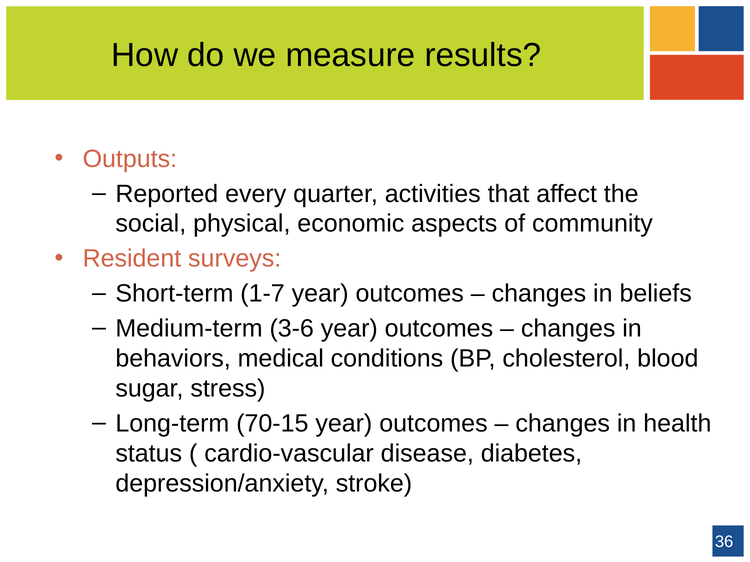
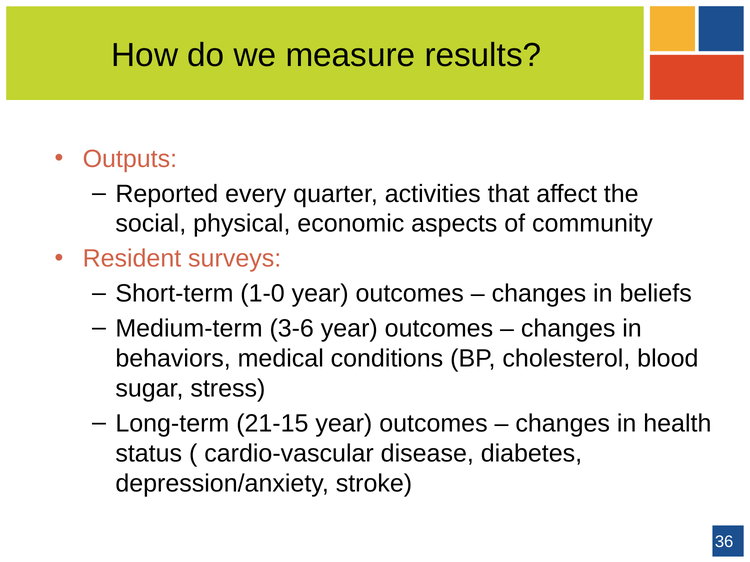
1-7: 1-7 -> 1-0 (263, 294)
70-15: 70-15 -> 21-15 (272, 424)
